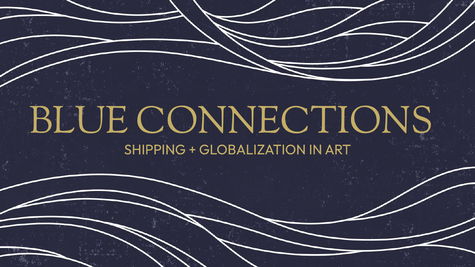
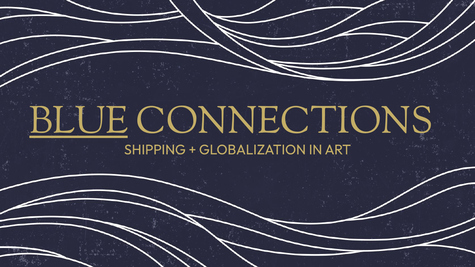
BLUE underline: none -> present (79, 121)
